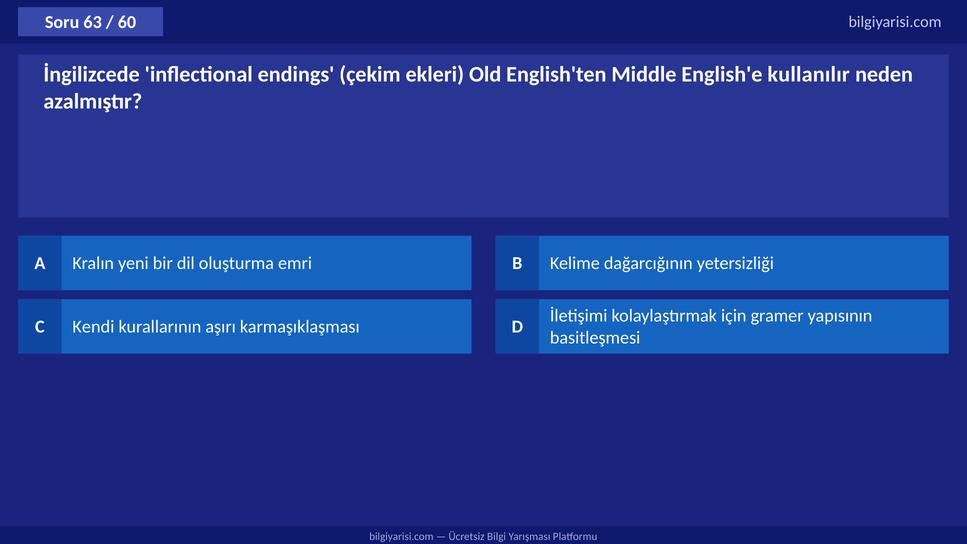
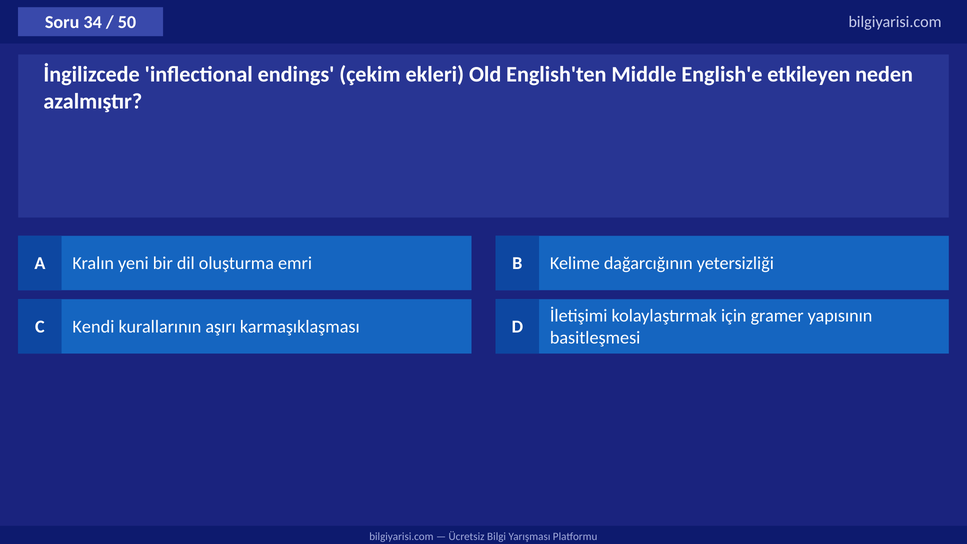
63: 63 -> 34 (93, 22)
60: 60 -> 50 (127, 22)
kullanılır: kullanılır -> etkileyen (809, 74)
